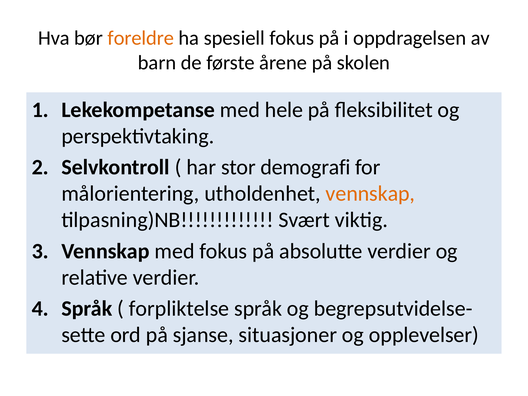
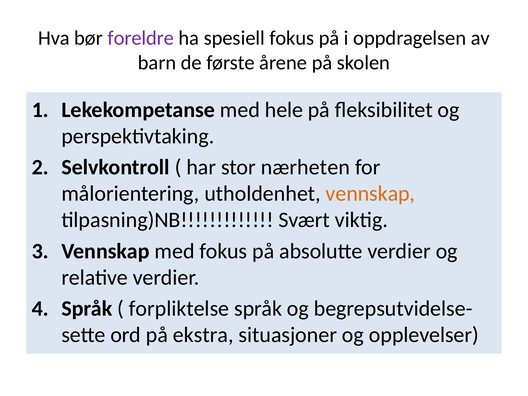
foreldre colour: orange -> purple (141, 38)
demografi: demografi -> nærheten (305, 167)
sjanse: sjanse -> ekstra (203, 335)
